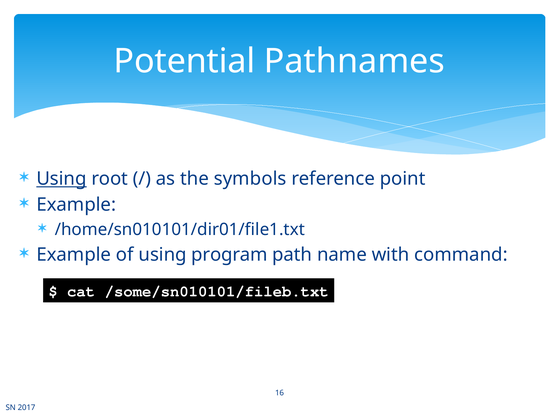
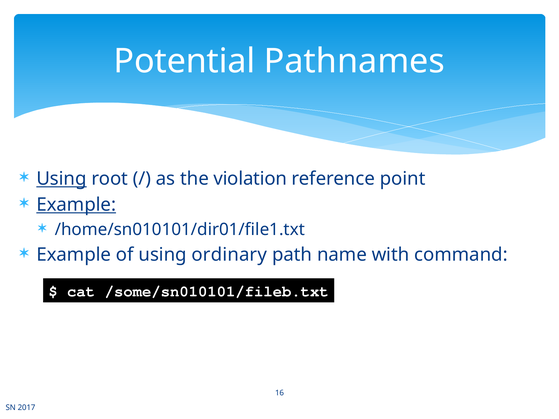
symbols: symbols -> violation (250, 179)
Example underline: none -> present (76, 205)
program: program -> ordinary (229, 255)
